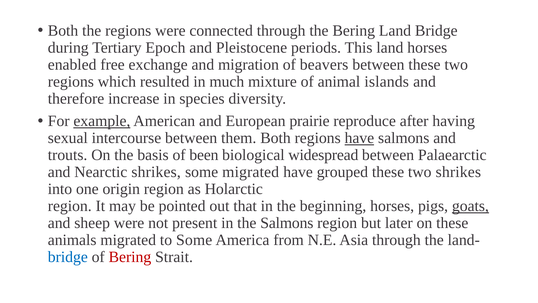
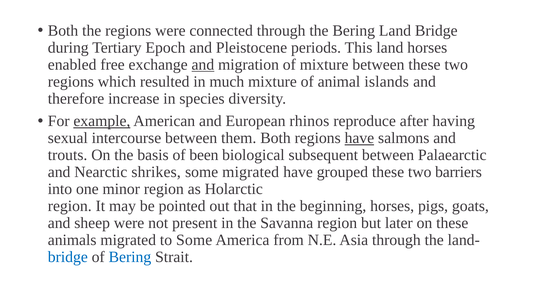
and underline: none -> present (203, 64)
of beavers: beavers -> mixture (324, 64)
prairie: prairie -> rhinos (309, 121)
widespread: widespread -> subsequent (323, 155)
two shrikes: shrikes -> barriers (459, 172)
origin: origin -> minor (121, 189)
goats underline: present -> none (470, 206)
the Salmons: Salmons -> Savanna (287, 223)
Bering colour: red -> blue (130, 257)
